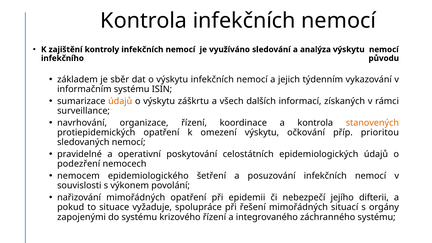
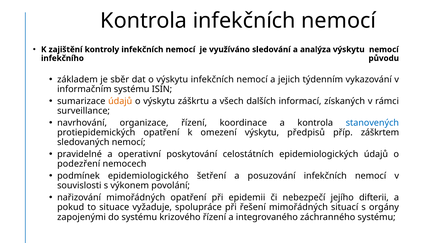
stanovených colour: orange -> blue (372, 123)
očkování: očkování -> předpisů (306, 133)
prioritou: prioritou -> záškrtem (380, 133)
nemocem: nemocem -> podmínek (79, 176)
